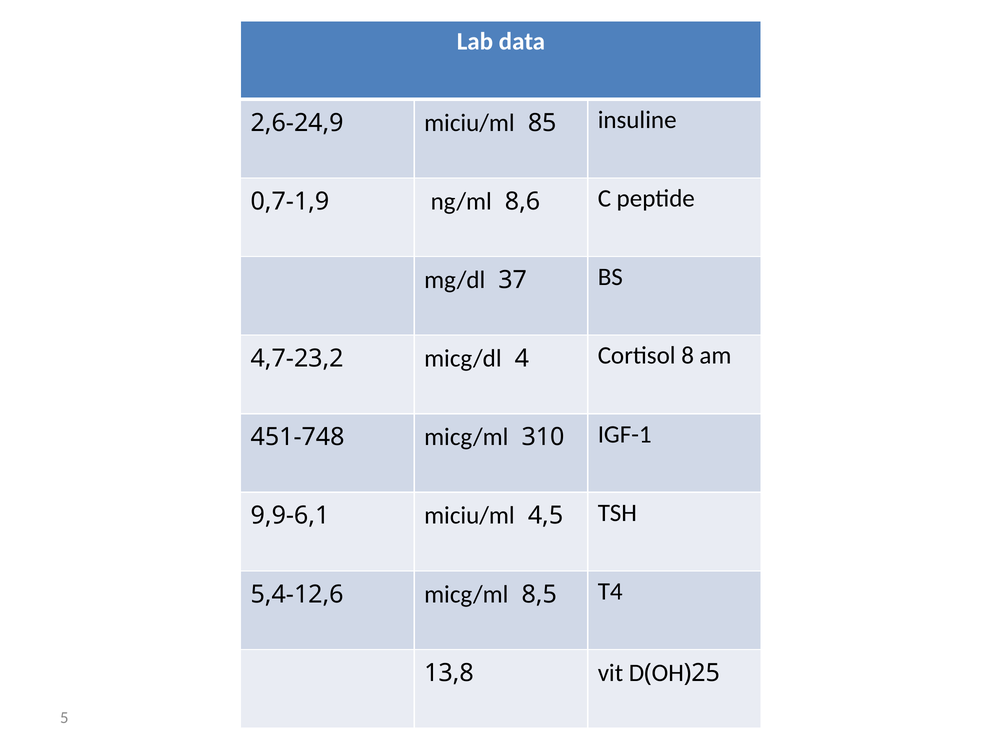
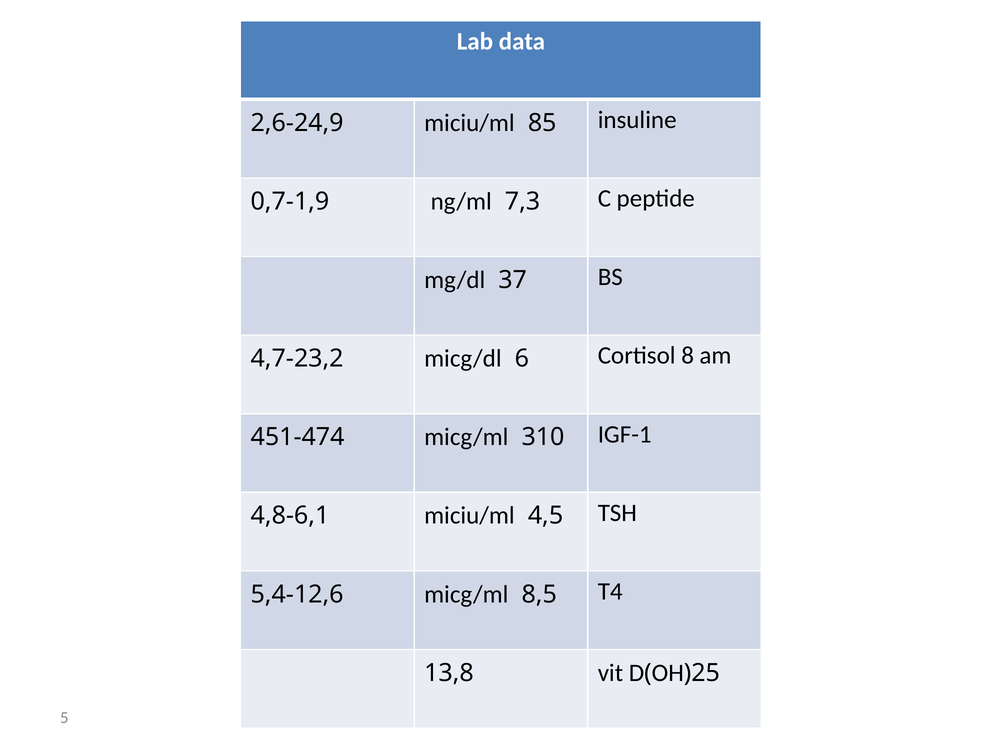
8,6: 8,6 -> 7,3 (522, 201)
4: 4 -> 6 (522, 358)
451-748: 451-748 -> 451-474 (298, 437)
9,9-6,1: 9,9-6,1 -> 4,8-6,1 (290, 515)
